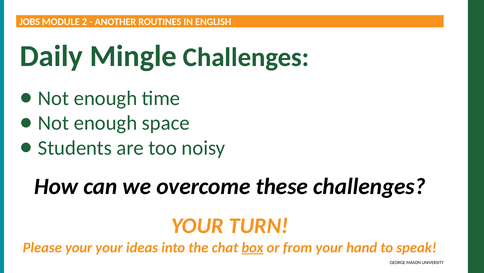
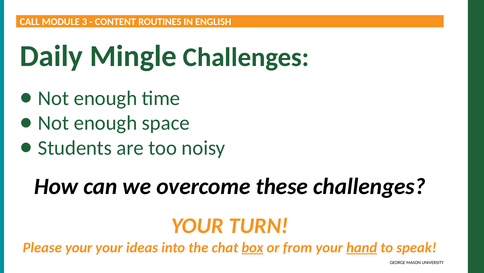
JOBS: JOBS -> CALL (30, 22)
2: 2 -> 3 (85, 22)
ANOTHER: ANOTHER -> CONTENT (115, 22)
hand underline: none -> present (362, 247)
